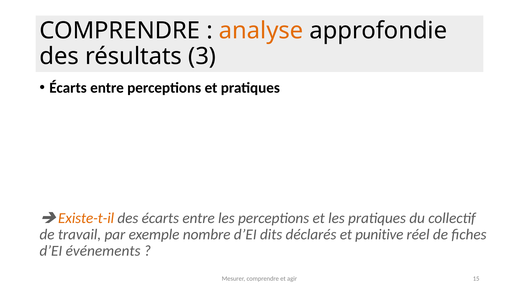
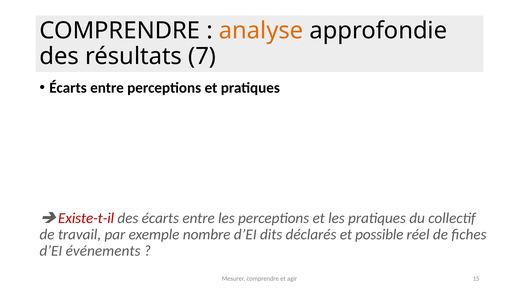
3: 3 -> 7 (202, 56)
Existe-t-il colour: orange -> red (86, 218)
punitive: punitive -> possible (379, 234)
